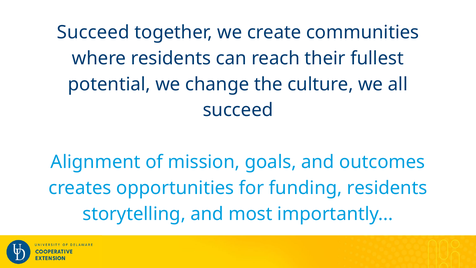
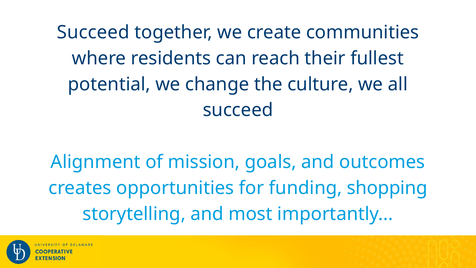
funding residents: residents -> shopping (387, 188)
